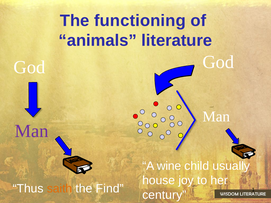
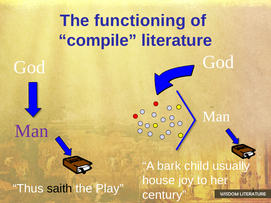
animals: animals -> compile (98, 40)
wine: wine -> bark (169, 166)
saith colour: orange -> black (60, 189)
Find: Find -> Play (110, 189)
